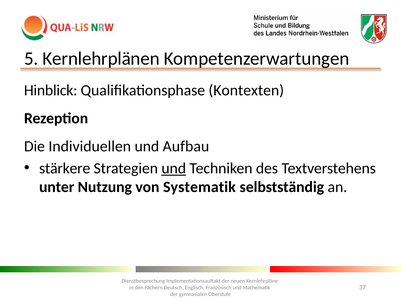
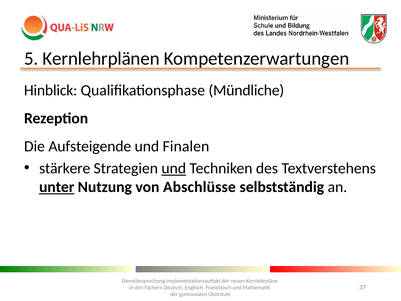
Kontexten: Kontexten -> Mündliche (246, 90)
Individuellen: Individuellen -> Aufsteigende (90, 146)
Aufbau: Aufbau -> Finalen (186, 146)
unter underline: none -> present (57, 187)
Systematik: Systematik -> Abschlüsse (199, 187)
